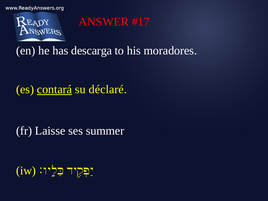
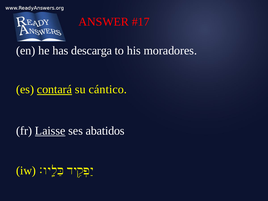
déclaré: déclaré -> cántico (108, 89)
Laisse underline: none -> present (50, 131)
summer: summer -> abatidos (105, 131)
